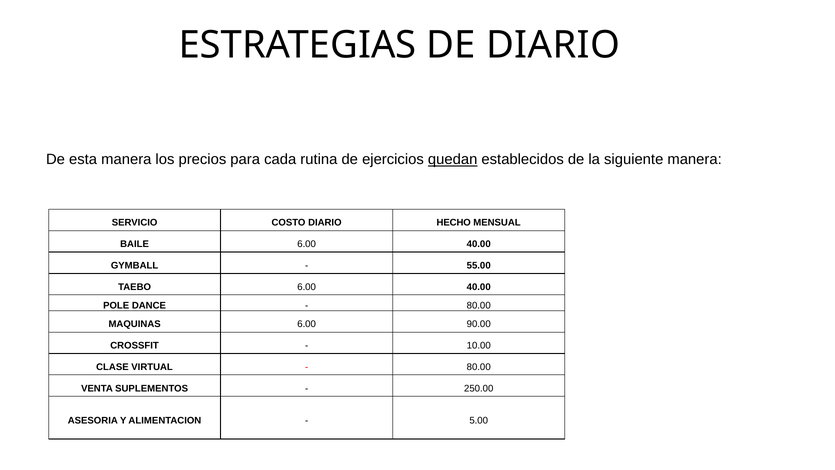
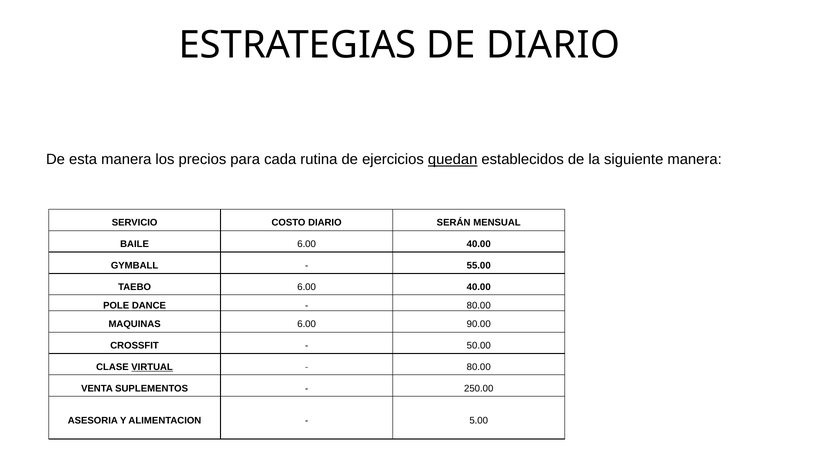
HECHO: HECHO -> SERÁN (454, 223)
10.00: 10.00 -> 50.00 (479, 345)
VIRTUAL underline: none -> present (152, 367)
